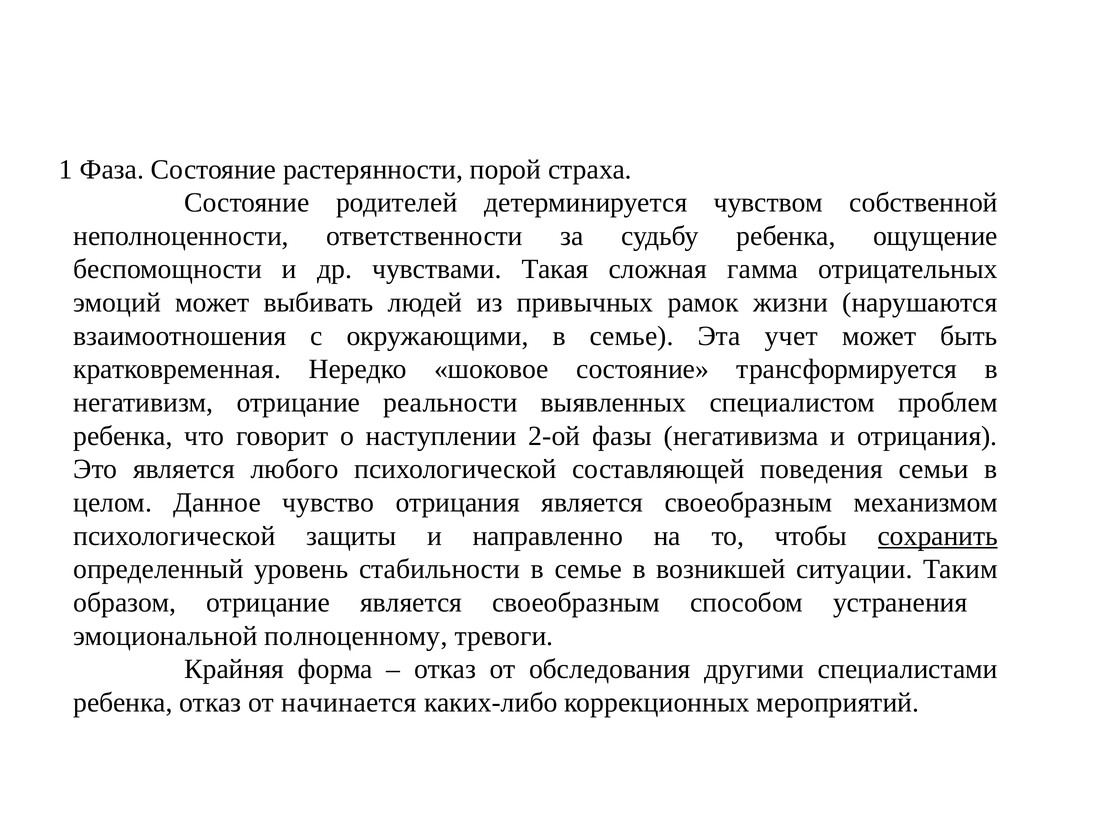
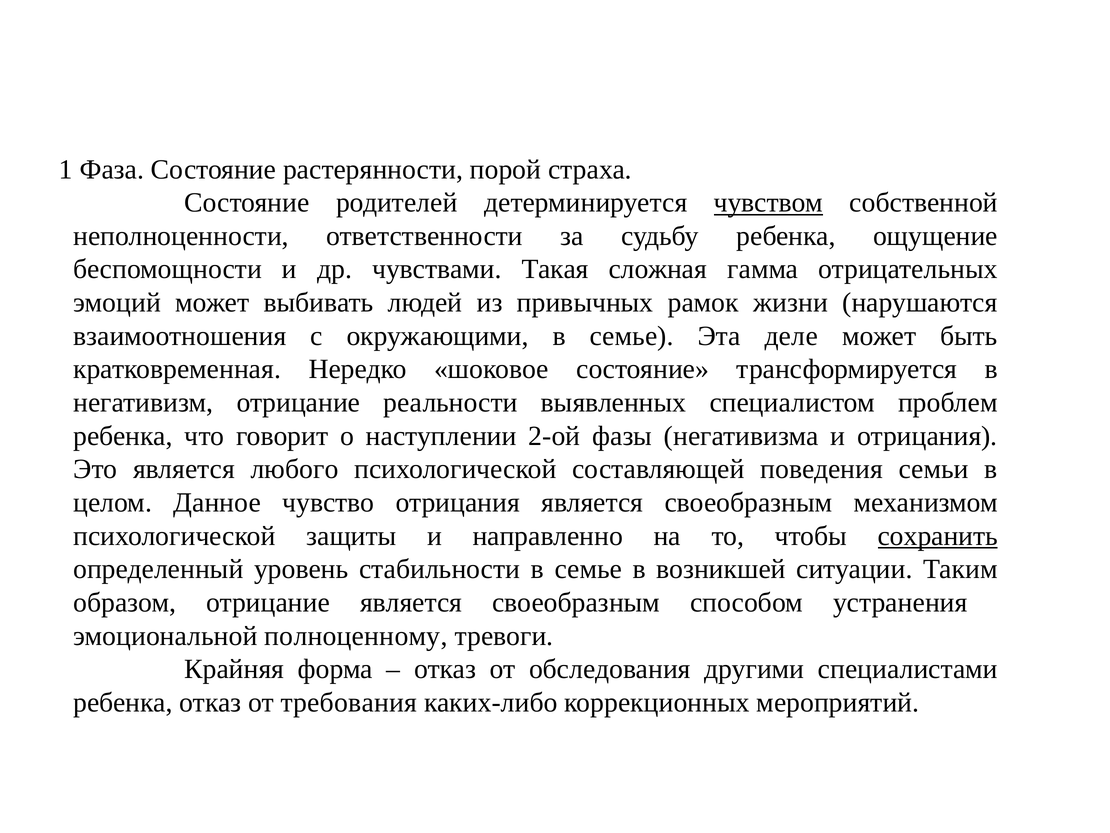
чувством underline: none -> present (768, 203)
учет: учет -> деле (791, 336)
начинается: начинается -> требования (349, 702)
